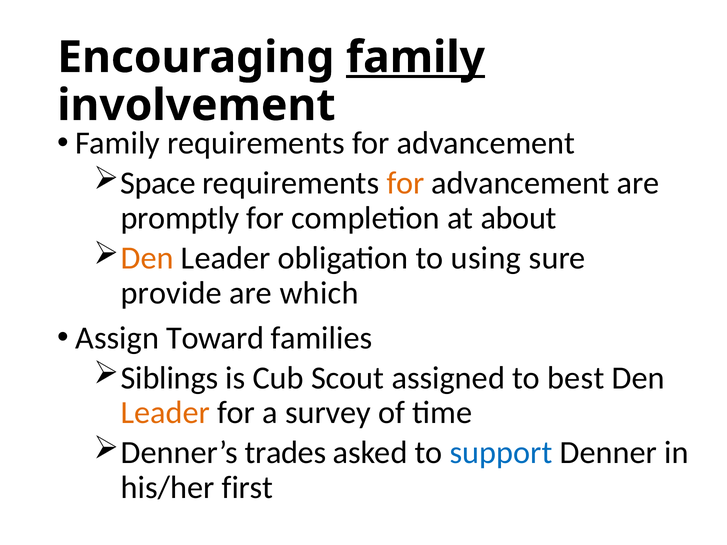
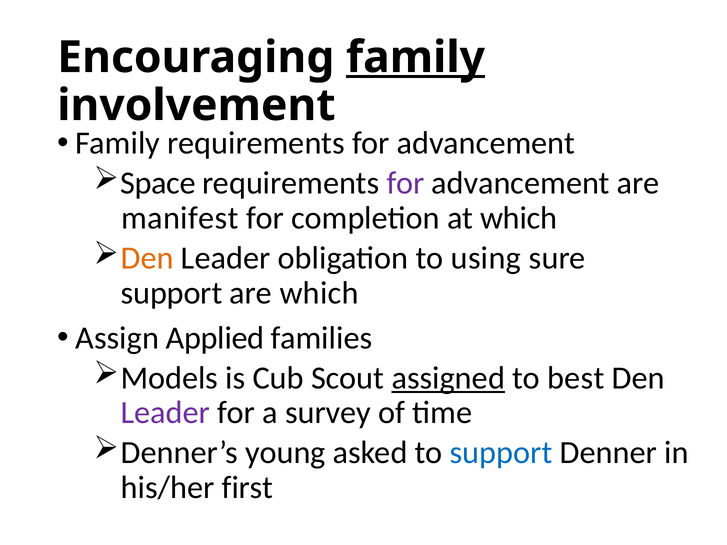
for colour: orange -> purple (406, 183)
promptly: promptly -> manifest (180, 218)
at about: about -> which (519, 218)
provide: provide -> support (172, 293)
Toward: Toward -> Applied (215, 338)
Siblings: Siblings -> Models (169, 378)
assigned underline: none -> present (448, 378)
Leader colour: orange -> purple (165, 413)
trades: trades -> young (285, 453)
